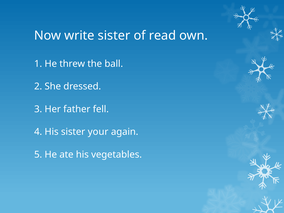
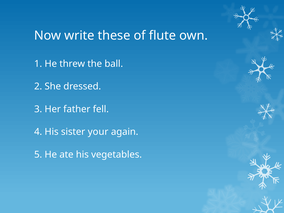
write sister: sister -> these (114, 36)
read: read -> flute (162, 36)
